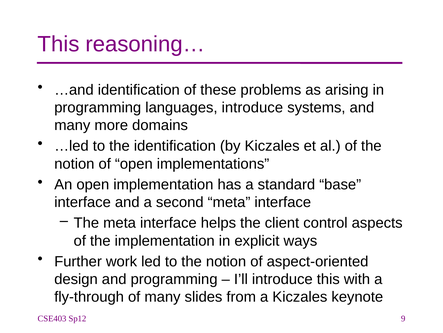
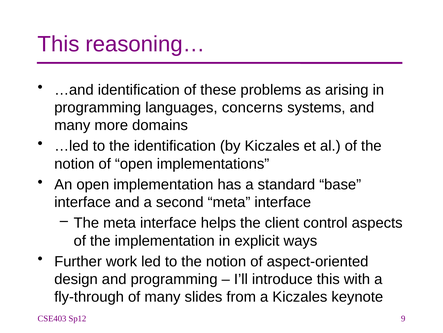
languages introduce: introduce -> concerns (252, 107)
